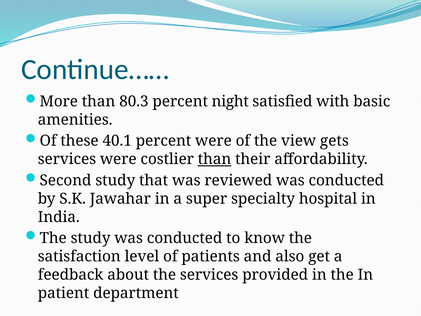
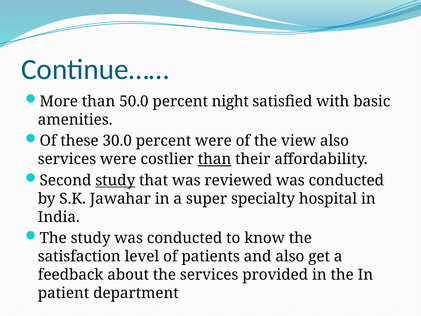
80.3: 80.3 -> 50.0 (134, 101)
40.1: 40.1 -> 30.0 (117, 141)
view gets: gets -> also (334, 141)
study underline: none -> present (115, 180)
